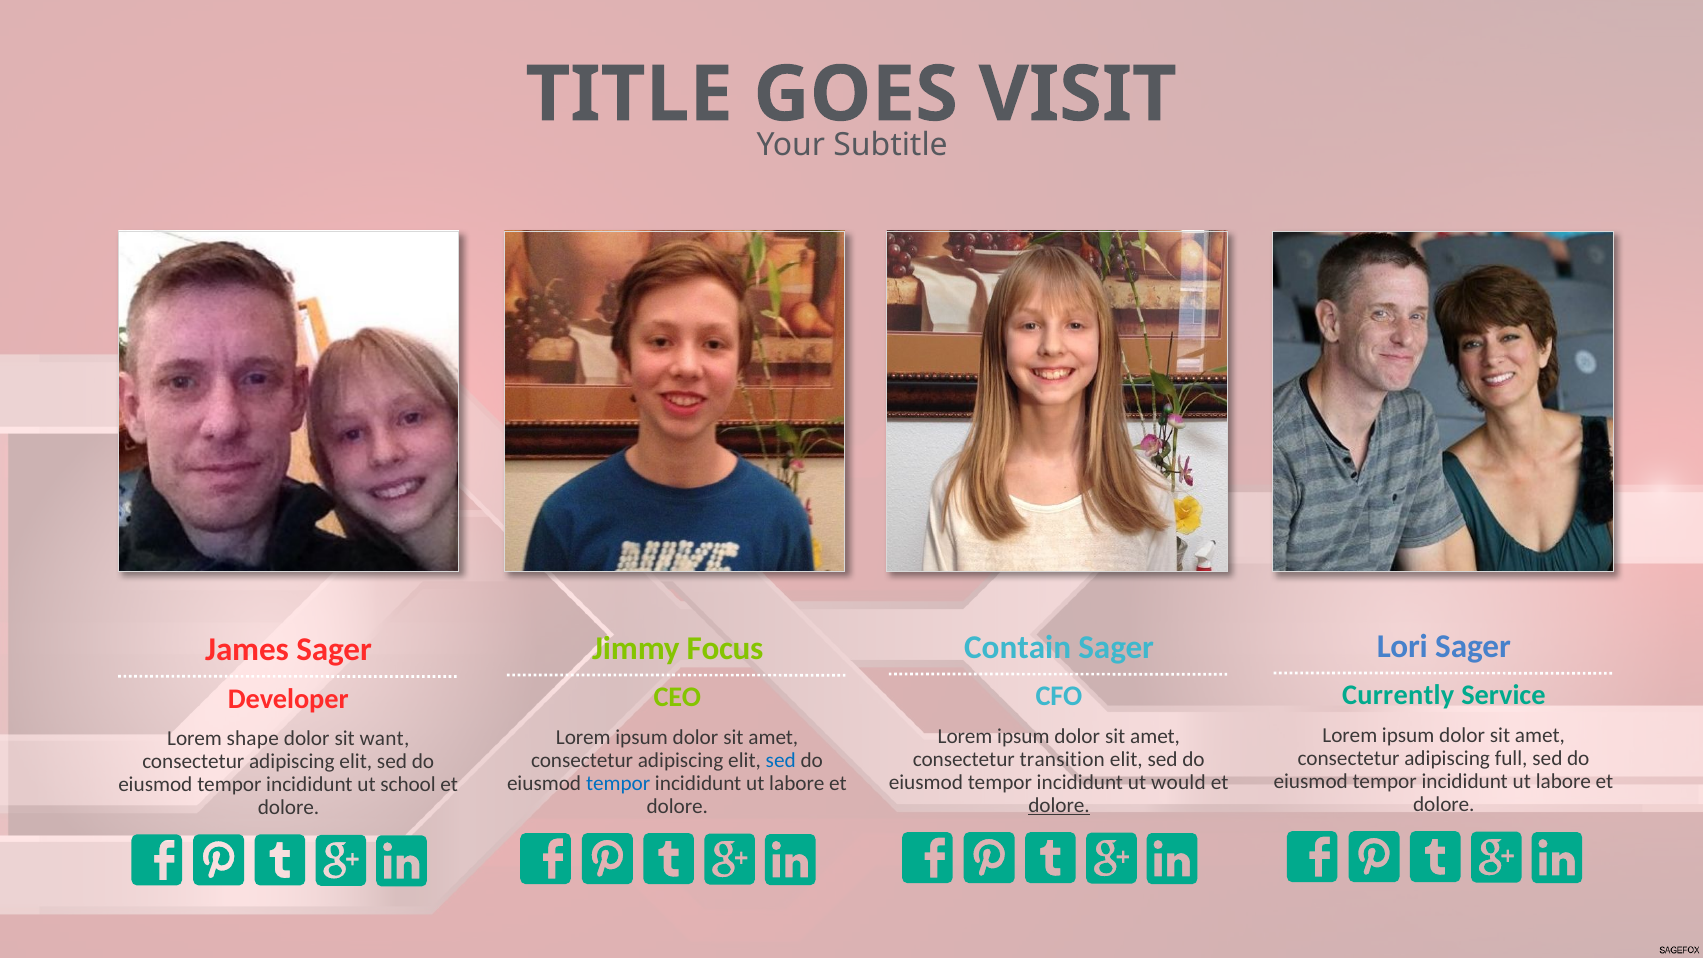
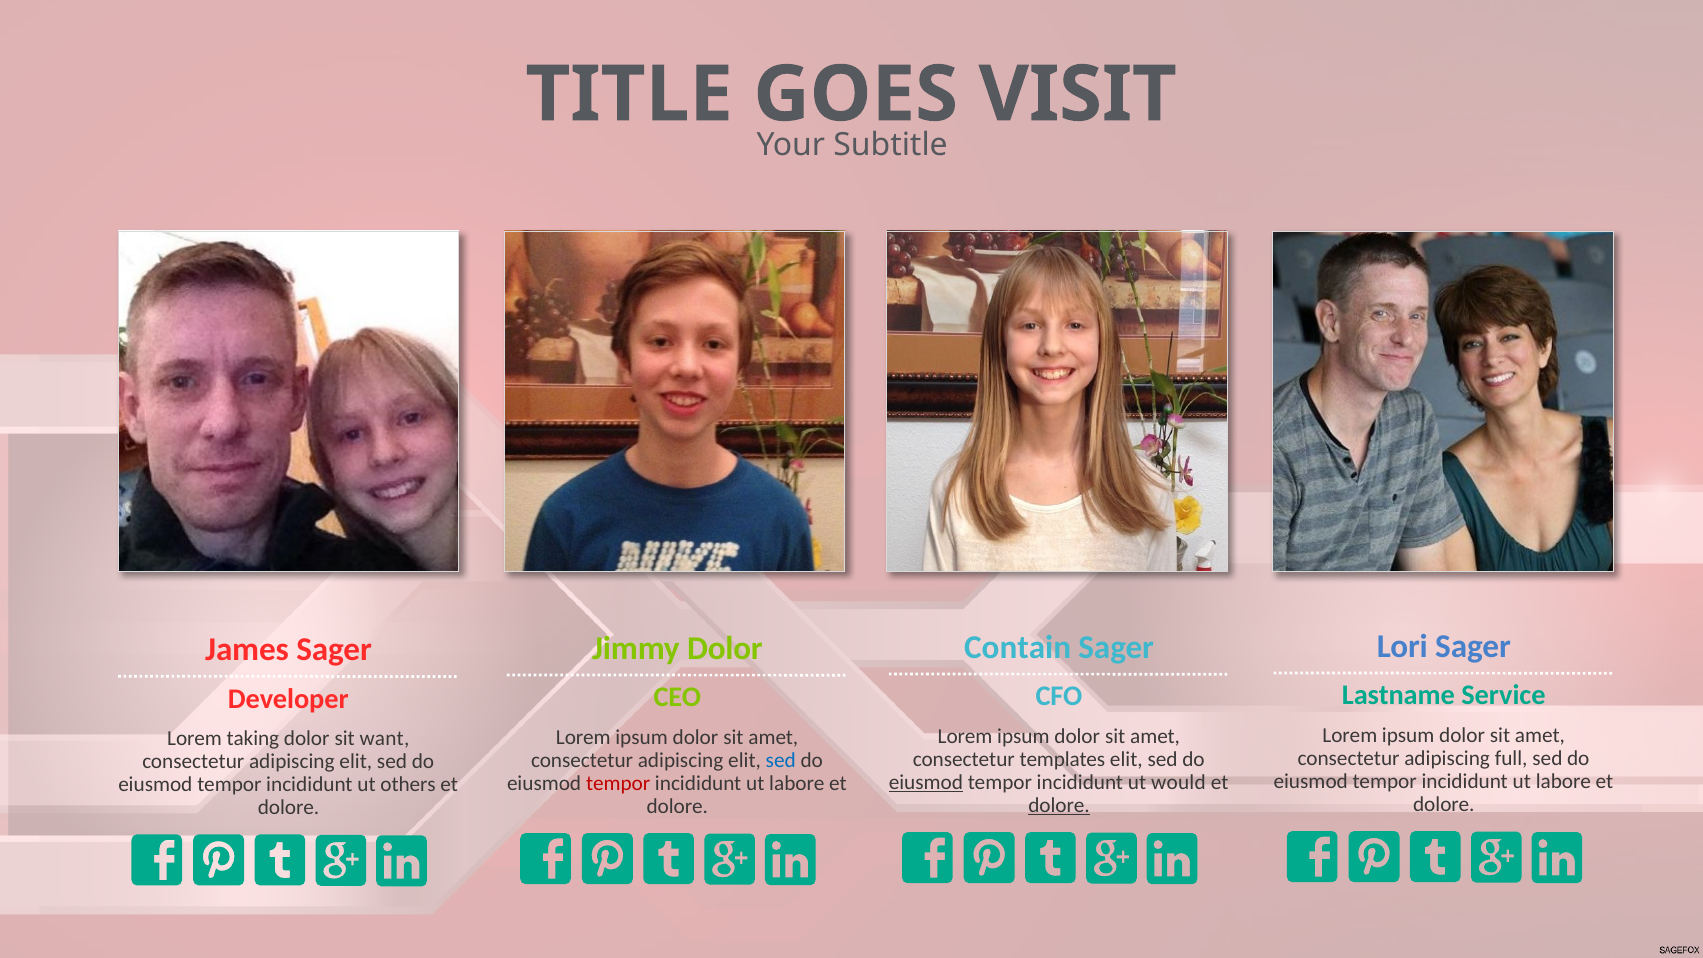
Jimmy Focus: Focus -> Dolor (725, 649)
Currently: Currently -> Lastname (1398, 696)
shape: shape -> taking (253, 739)
transition: transition -> templates (1062, 760)
eiusmod underline: none -> present (926, 783)
tempor colour: blue -> red (618, 784)
school: school -> others (408, 785)
